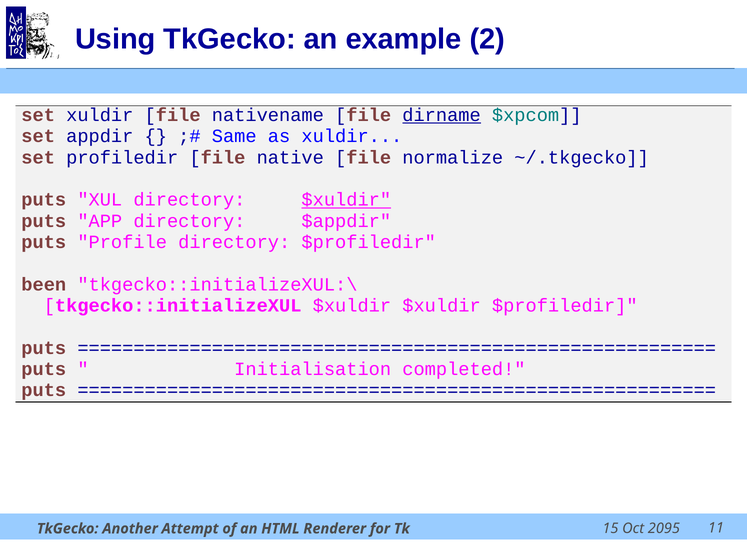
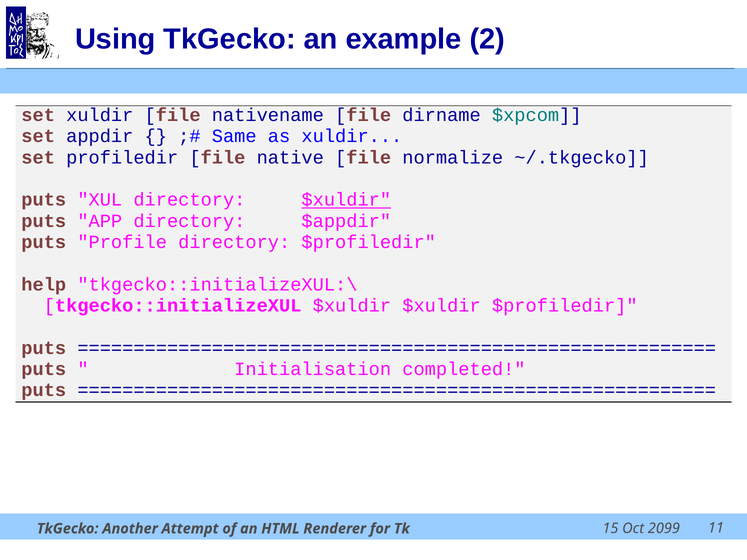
dirname underline: present -> none (442, 115)
been: been -> help (44, 285)
2095: 2095 -> 2099 (664, 529)
